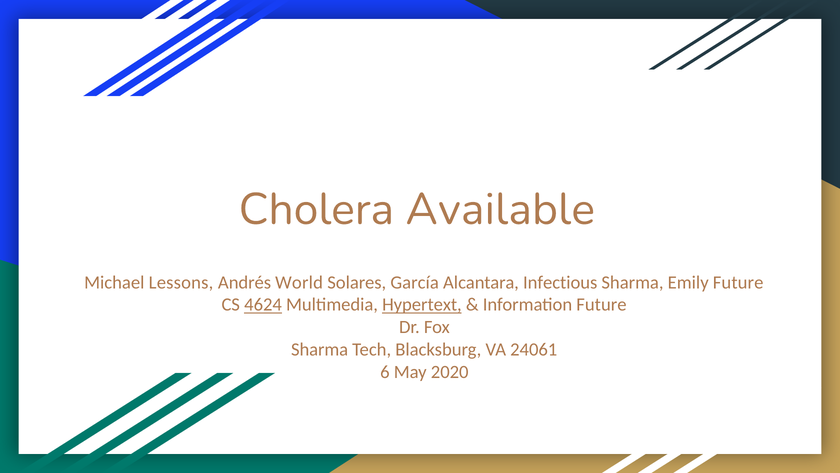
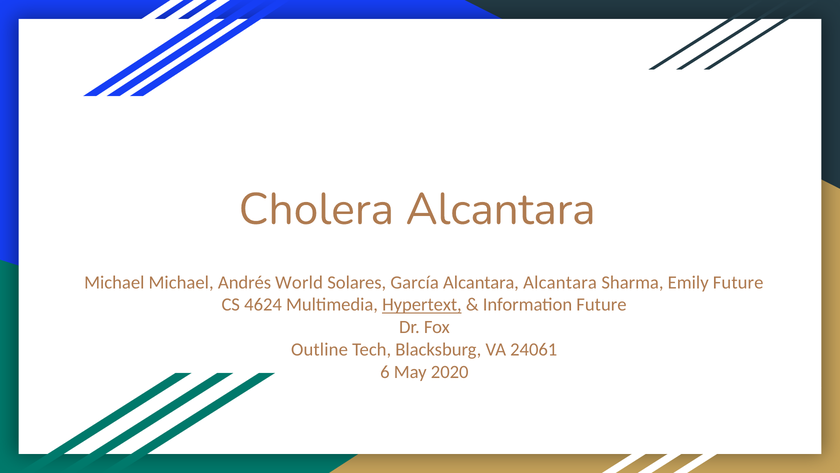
Cholera Available: Available -> Alcantara (501, 209)
Michael Lessons: Lessons -> Michael (181, 282)
Alcantara Infectious: Infectious -> Alcantara (560, 282)
4624 underline: present -> none (263, 304)
Sharma: Sharma -> Outline (319, 349)
